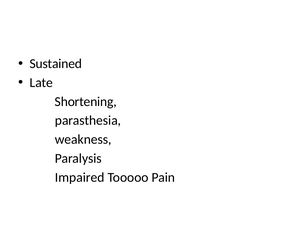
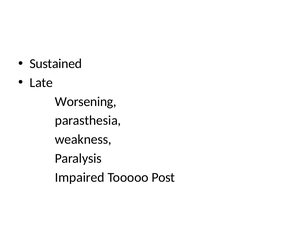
Shortening: Shortening -> Worsening (86, 102)
Pain: Pain -> Post (163, 177)
